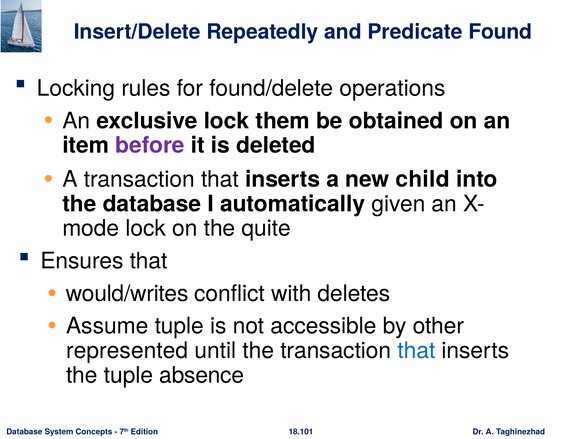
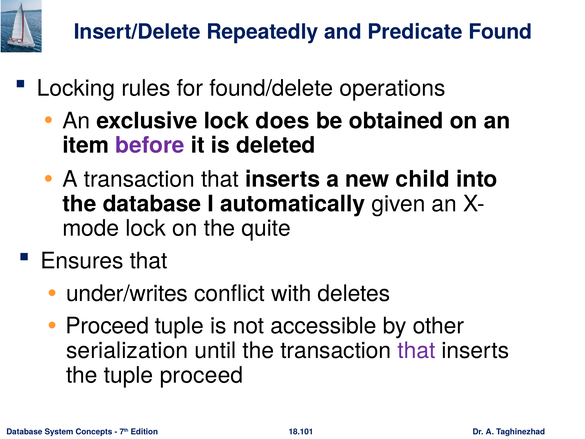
them: them -> does (283, 121)
would/writes: would/writes -> under/writes (127, 293)
Assume: Assume -> Proceed (107, 326)
represented: represented -> serialization (127, 351)
that colour: blue -> purple (416, 351)
tuple absence: absence -> proceed (201, 375)
